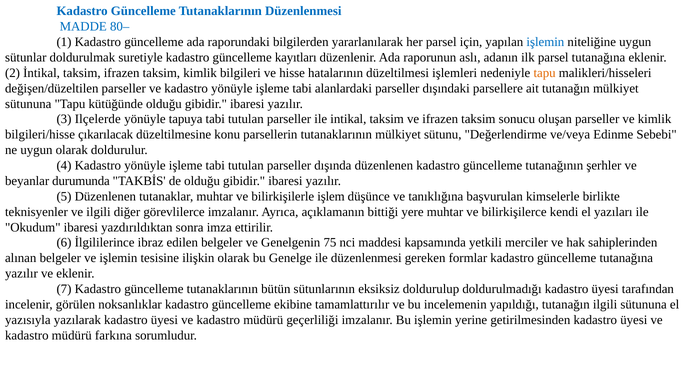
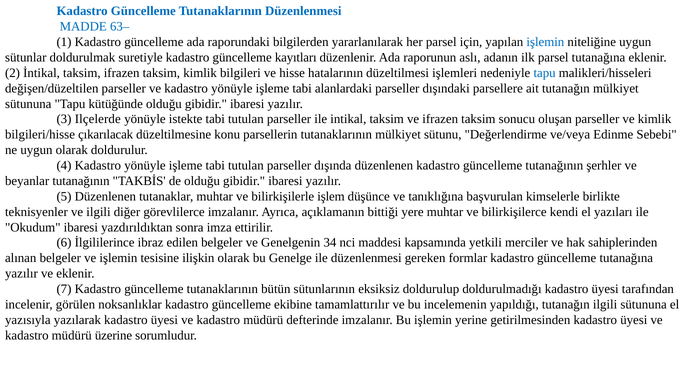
80–: 80– -> 63– (120, 27)
tapu colour: orange -> blue (545, 73)
tapuya: tapuya -> istekte (186, 119)
beyanlar durumunda: durumunda -> tutanağının (81, 181)
75: 75 -> 34 (330, 243)
geçerliliği: geçerliliği -> defterinde (312, 320)
farkına: farkına -> üzerine (114, 335)
